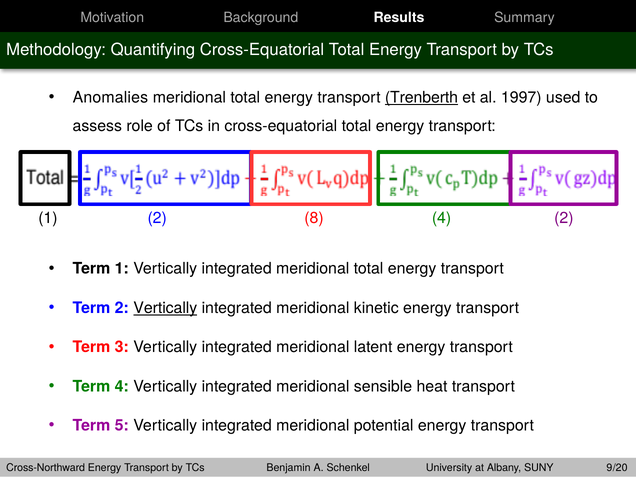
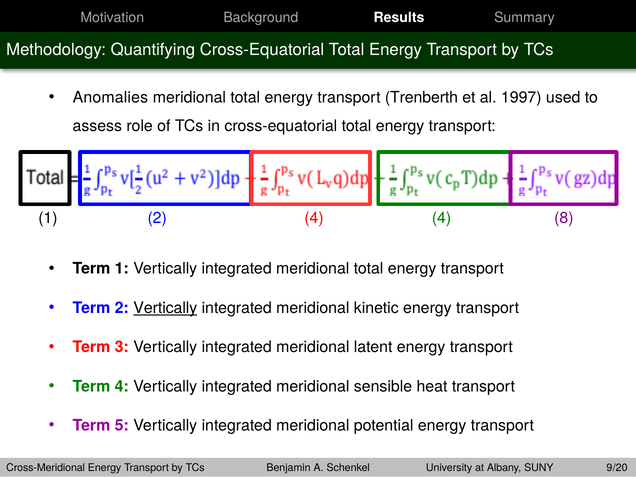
Trenberth underline: present -> none (421, 98)
2 8: 8 -> 4 (314, 218)
4 2: 2 -> 8 (564, 218)
Cross-Northward: Cross-Northward -> Cross-Meridional (46, 468)
